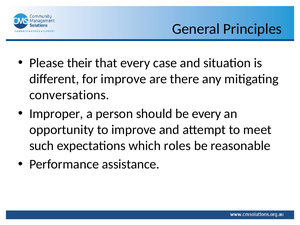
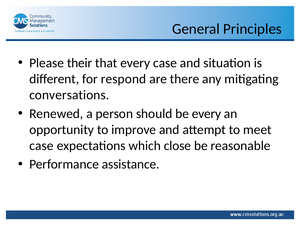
for improve: improve -> respond (123, 79)
Improper: Improper -> Renewed (56, 114)
such: such -> case (41, 146)
roles: roles -> close (177, 146)
